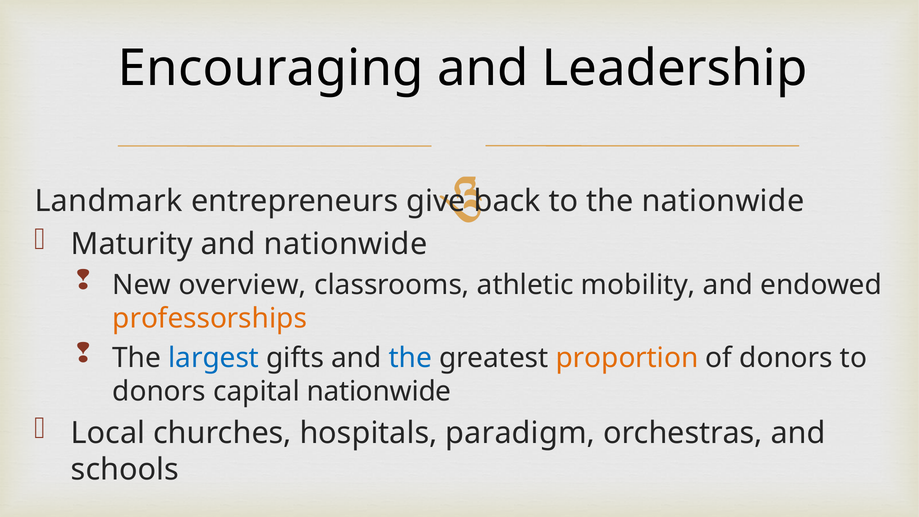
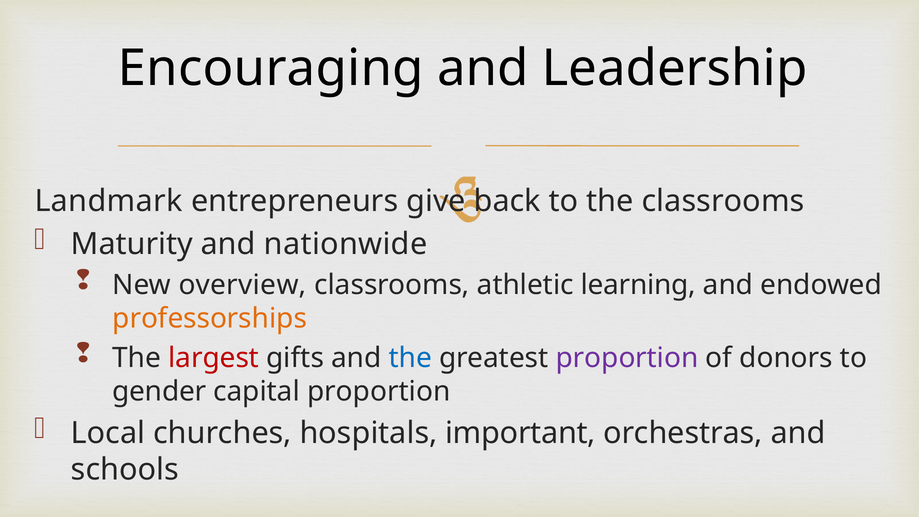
the nationwide: nationwide -> classrooms (723, 201)
mobility: mobility -> learning (638, 285)
largest colour: blue -> red (214, 358)
proportion colour: orange -> purple (627, 358)
donors: donors -> gender (159, 391)
capital nationwide: nationwide -> proportion (379, 391)
paradigm: paradigm -> important (520, 433)
